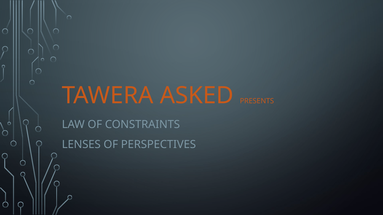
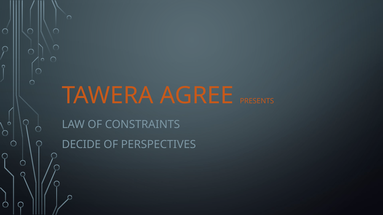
ASKED: ASKED -> AGREE (197, 96)
LENSES: LENSES -> DECIDE (81, 145)
